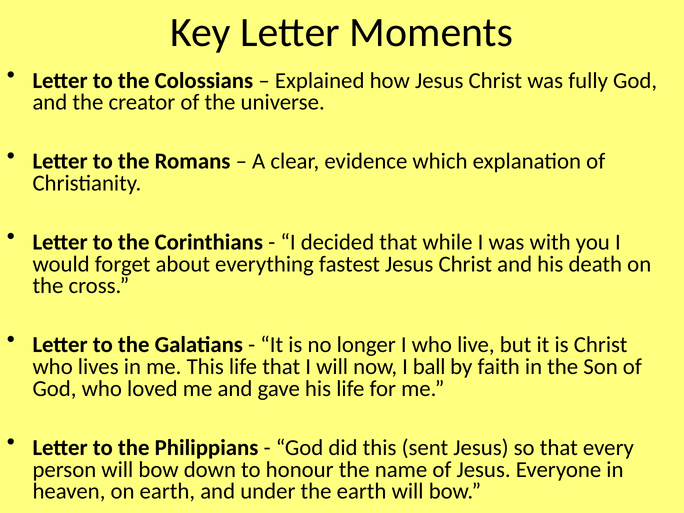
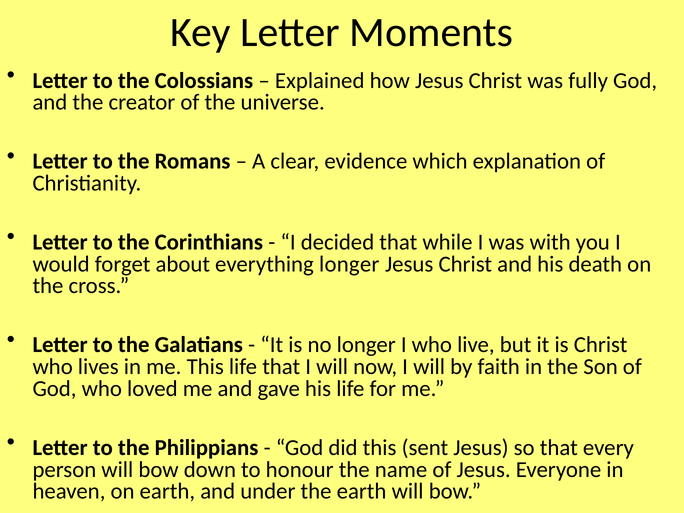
everything fastest: fastest -> longer (349, 264)
now I ball: ball -> will (429, 367)
